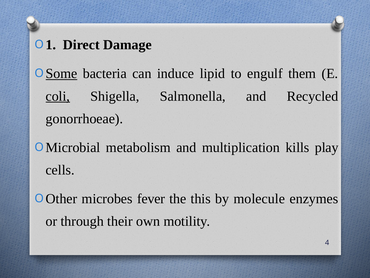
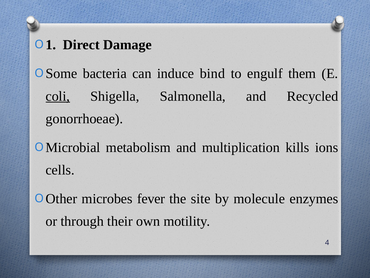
Some underline: present -> none (61, 73)
lipid: lipid -> bind (212, 73)
play: play -> ions (327, 147)
this: this -> site (201, 199)
